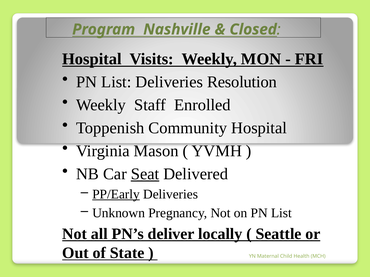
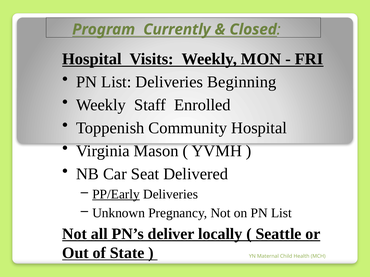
Nashville: Nashville -> Currently (177, 29)
Resolution: Resolution -> Beginning (242, 82)
Seat underline: present -> none (145, 174)
